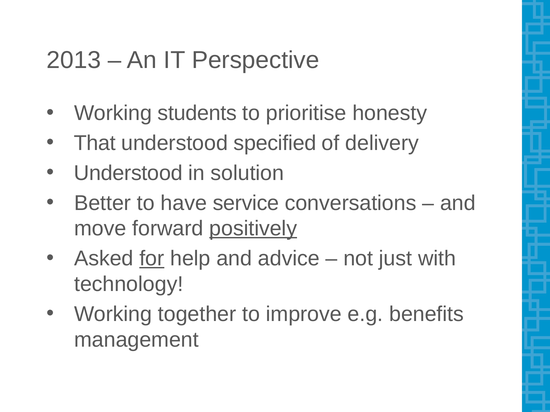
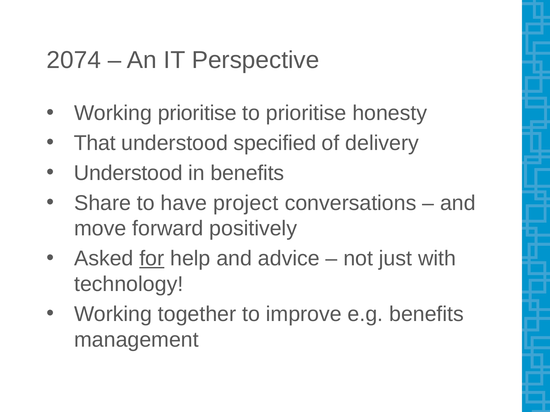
2013: 2013 -> 2074 (74, 60)
Working students: students -> prioritise (197, 113)
in solution: solution -> benefits (247, 173)
Better: Better -> Share (103, 203)
service: service -> project (246, 203)
positively underline: present -> none (253, 229)
